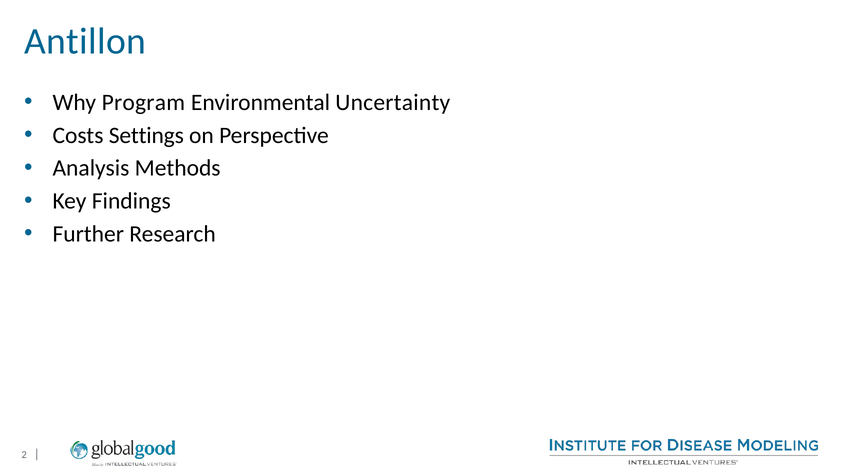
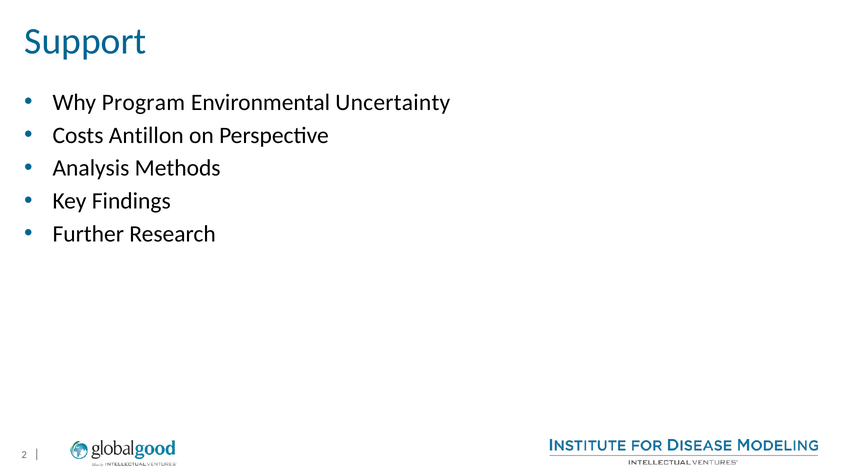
Antillon: Antillon -> Support (85, 41)
Settings: Settings -> Antillon (146, 135)
